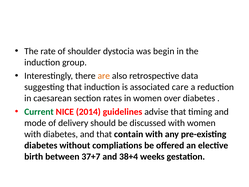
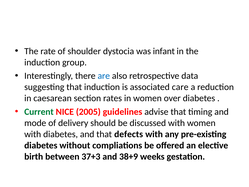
begin: begin -> infant (164, 51)
are colour: orange -> blue (104, 76)
2014: 2014 -> 2005 (88, 112)
contain: contain -> defects (129, 134)
37+7: 37+7 -> 37+3 (91, 156)
38+4: 38+4 -> 38+9 (129, 156)
